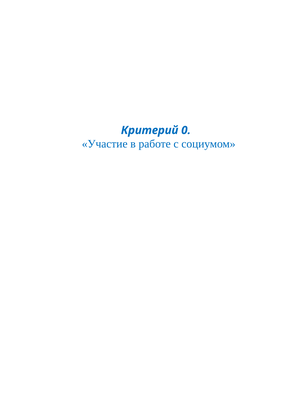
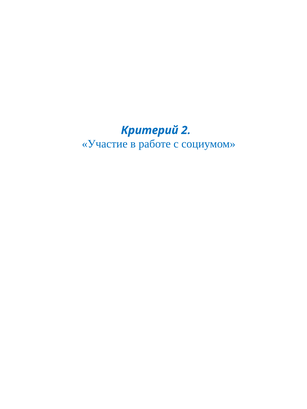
0: 0 -> 2 (186, 130)
